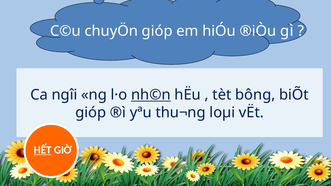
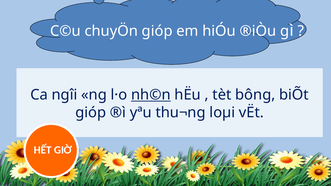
HẾT underline: present -> none (43, 150)
